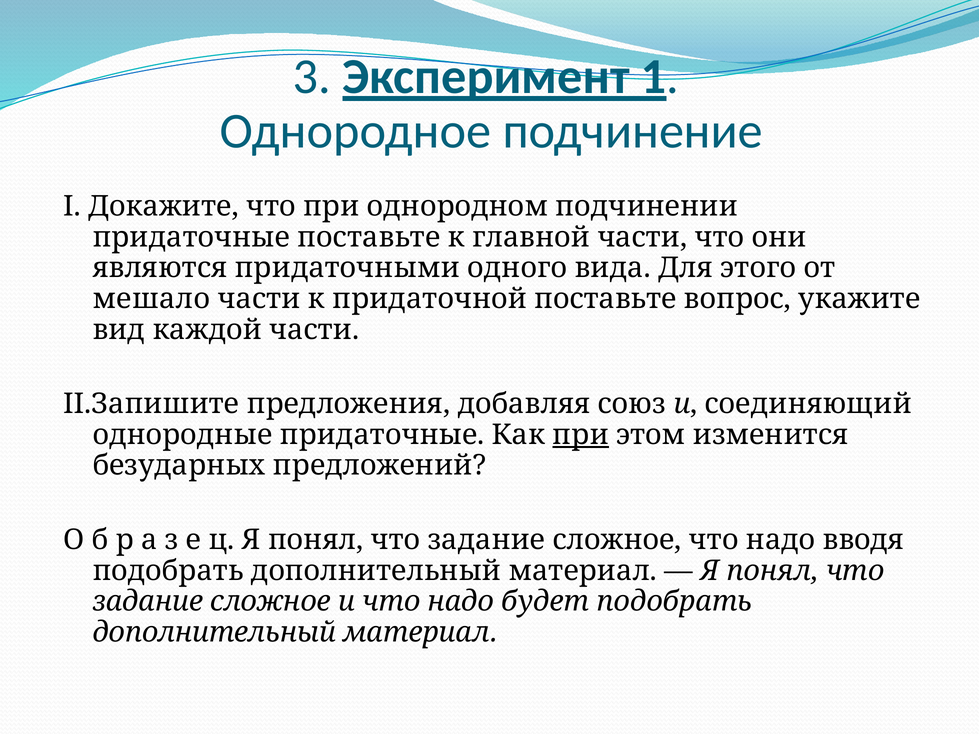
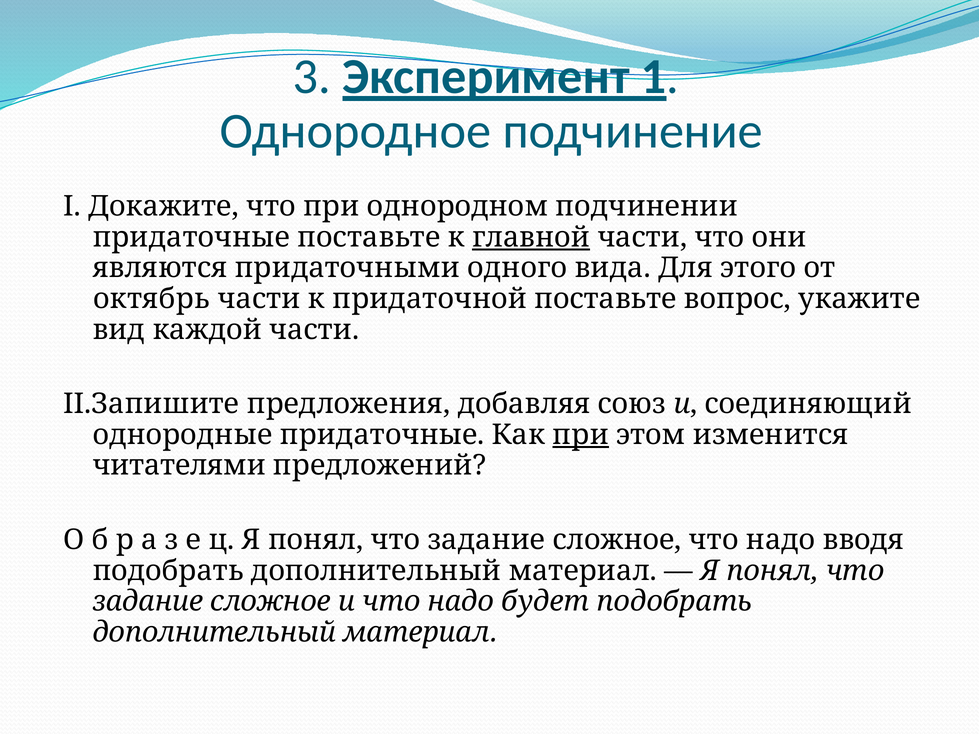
главной underline: none -> present (531, 237)
мешало: мешало -> октябрь (151, 299)
безударных: безударных -> читателями (179, 466)
